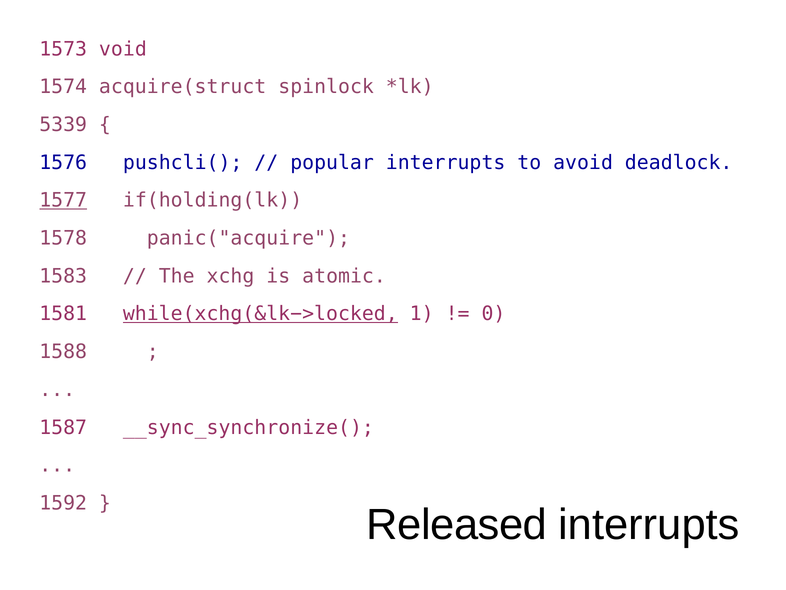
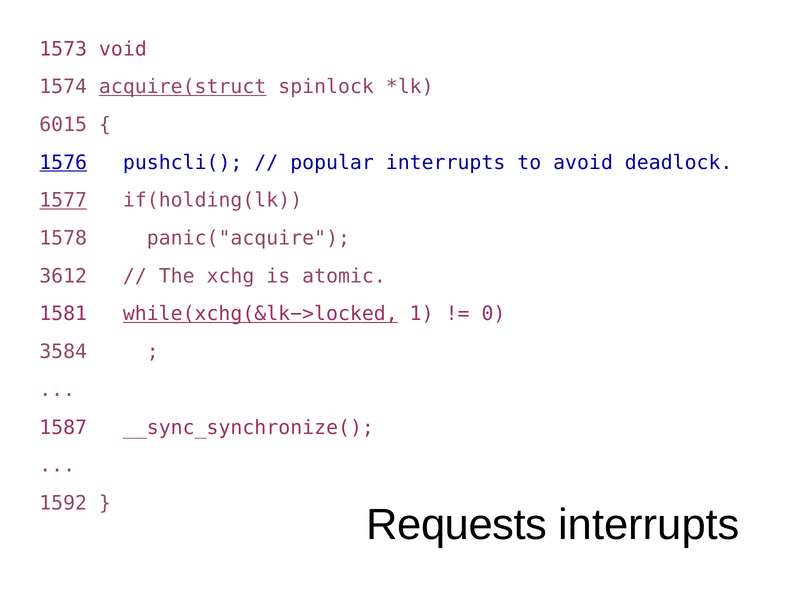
acquire(struct underline: none -> present (183, 87)
5339: 5339 -> 6015 (63, 125)
1576 underline: none -> present (63, 162)
1583: 1583 -> 3612 (63, 276)
1588: 1588 -> 3584 (63, 351)
Released: Released -> Requests (457, 524)
